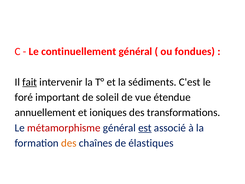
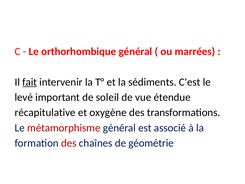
continuellement: continuellement -> orthorhombique (79, 51)
fondues: fondues -> marrées (195, 51)
foré: foré -> levé (24, 97)
annuellement: annuellement -> récapitulative (45, 112)
ioniques: ioniques -> oxygène (108, 112)
est underline: present -> none (145, 128)
des colour: orange -> red (69, 143)
élastiques: élastiques -> géométrie (151, 143)
